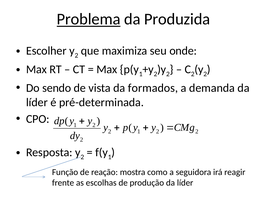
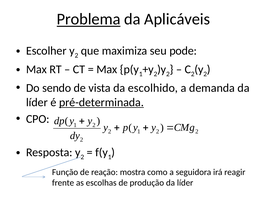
Produzida: Produzida -> Aplicáveis (177, 19)
onde: onde -> pode (183, 51)
formados: formados -> escolhido (153, 88)
pré-determinada underline: none -> present (101, 102)
